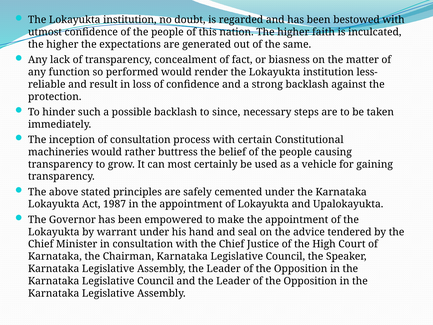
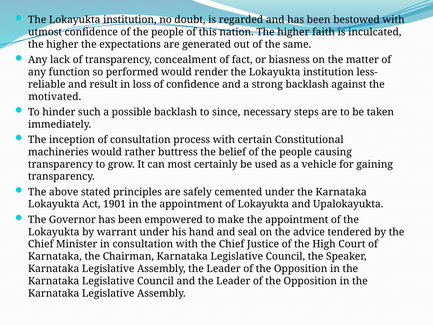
protection: protection -> motivated (55, 97)
1987: 1987 -> 1901 (115, 204)
